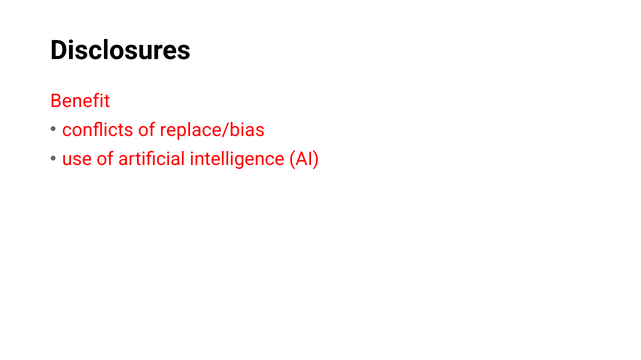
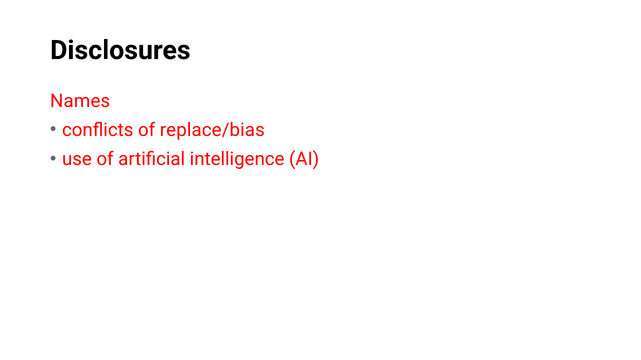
Benefit: Benefit -> Names (80, 101)
